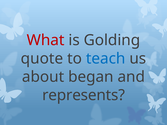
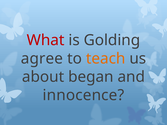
quote: quote -> agree (42, 59)
teach colour: blue -> orange (106, 59)
represents: represents -> innocence (83, 95)
